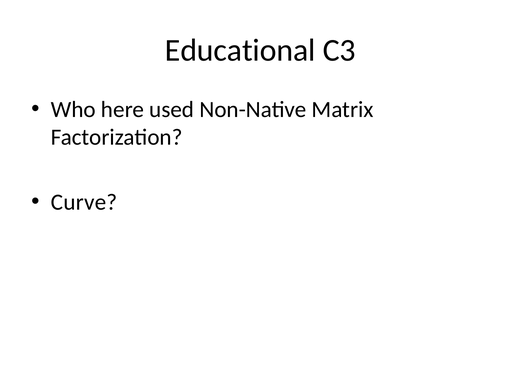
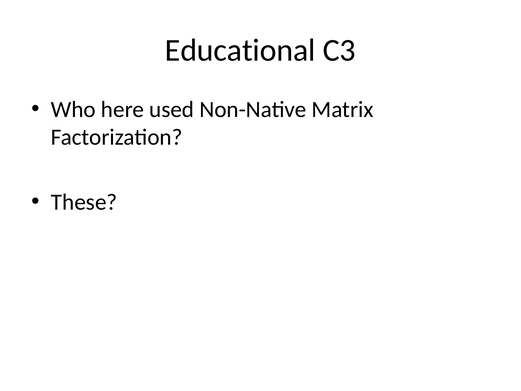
Curve: Curve -> These (84, 202)
